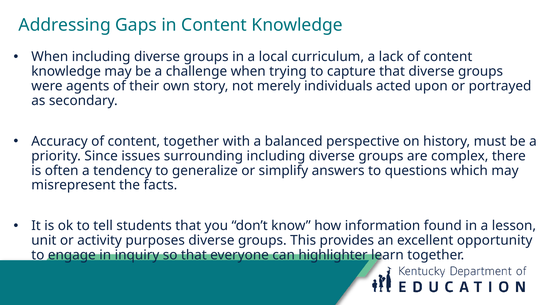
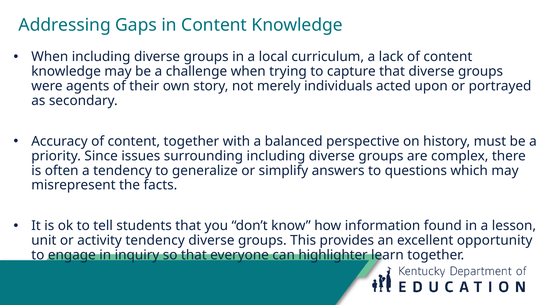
activity purposes: purposes -> tendency (155, 240)
